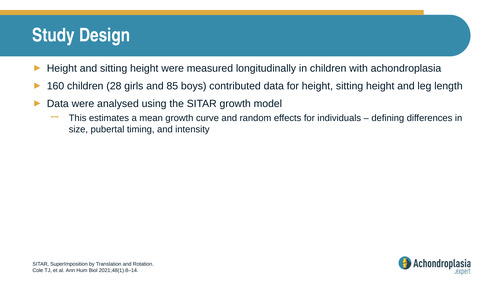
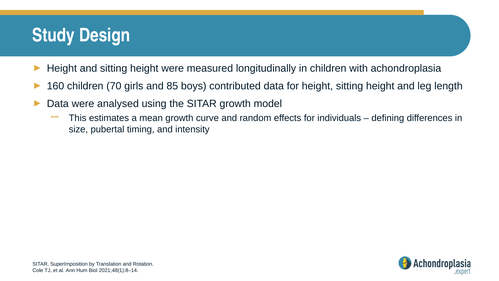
28: 28 -> 70 (114, 86)
